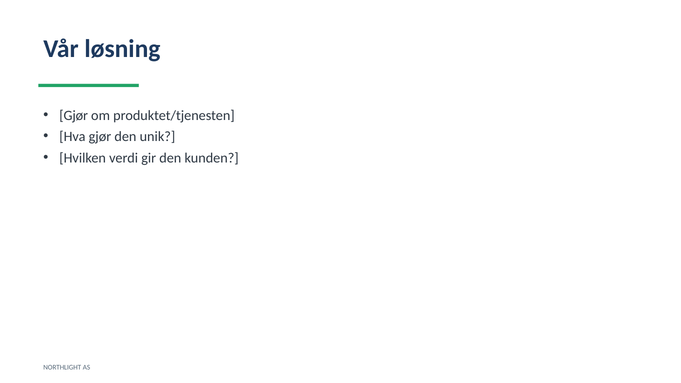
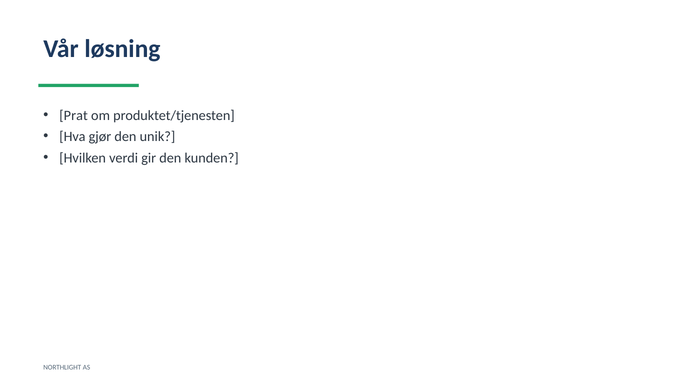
Gjør: Gjør -> Prat (74, 115)
